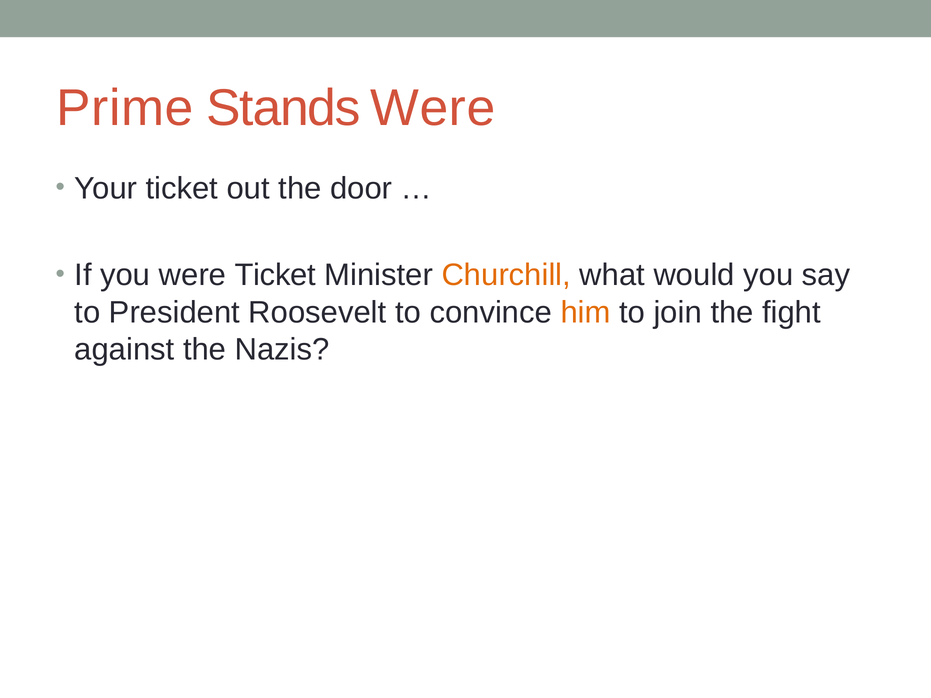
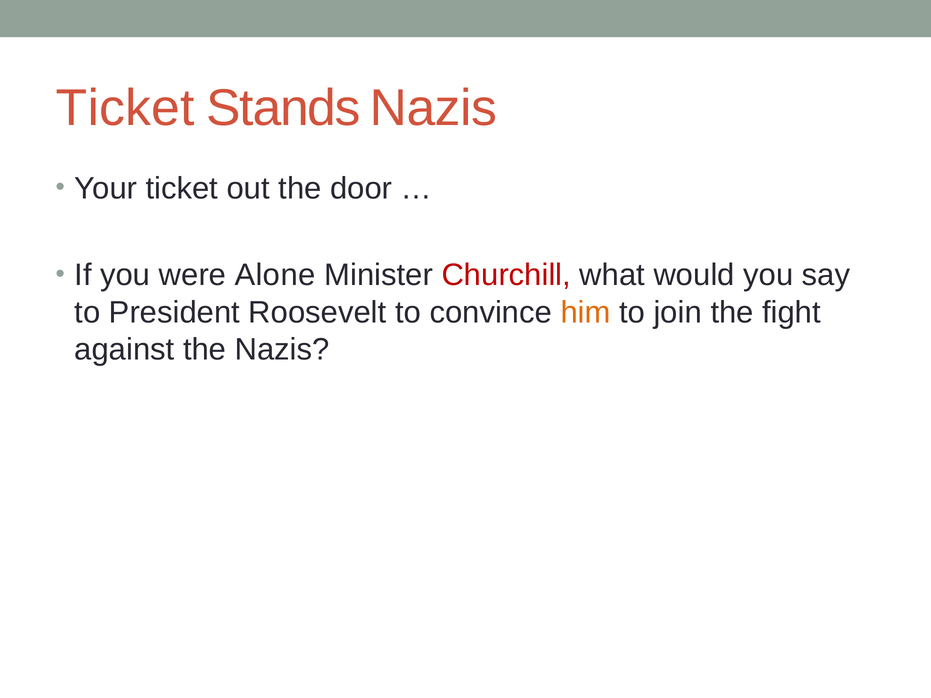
Prime: Prime -> Ticket (125, 108)
Stands Were: Were -> Nazis (433, 108)
were Ticket: Ticket -> Alone (275, 275)
Churchill colour: orange -> red (506, 275)
